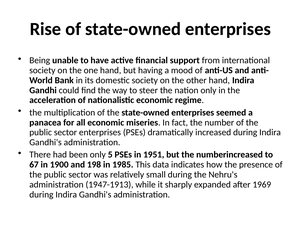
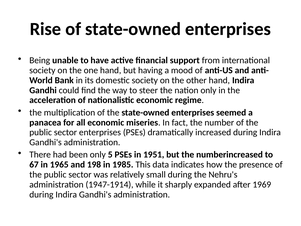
1900: 1900 -> 1965 (59, 164)
1947-1913: 1947-1913 -> 1947-1914 (110, 184)
